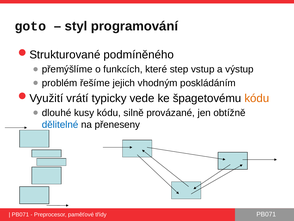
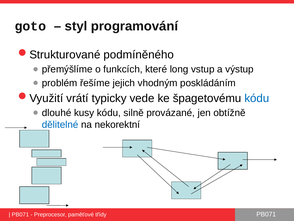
step: step -> long (179, 69)
kódu colour: orange -> blue (257, 98)
přeneseny: přeneseny -> nekorektní (117, 124)
